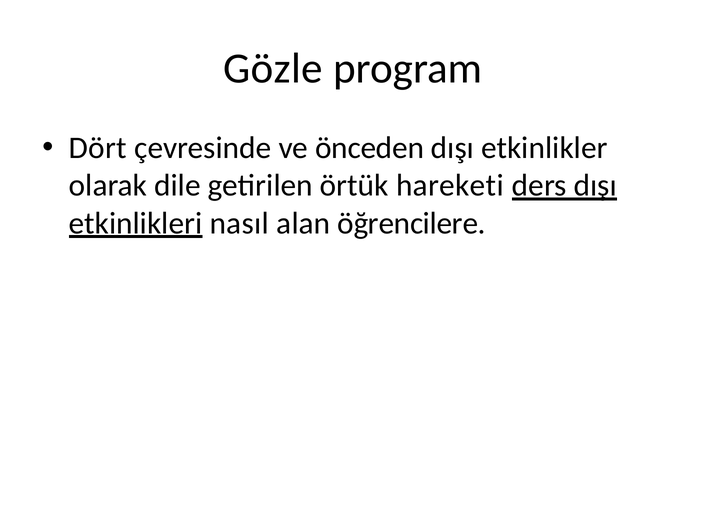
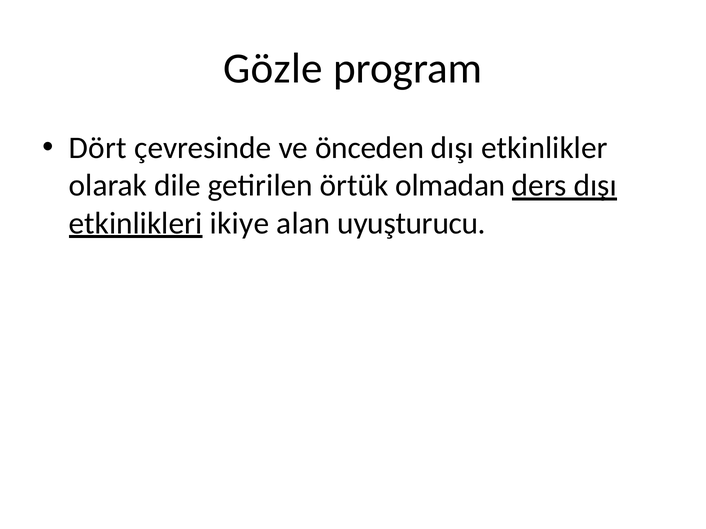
hareketi: hareketi -> olmadan (450, 186)
nasıl: nasıl -> ikiye (239, 223)
öğrencilere: öğrencilere -> uyuşturucu (412, 223)
